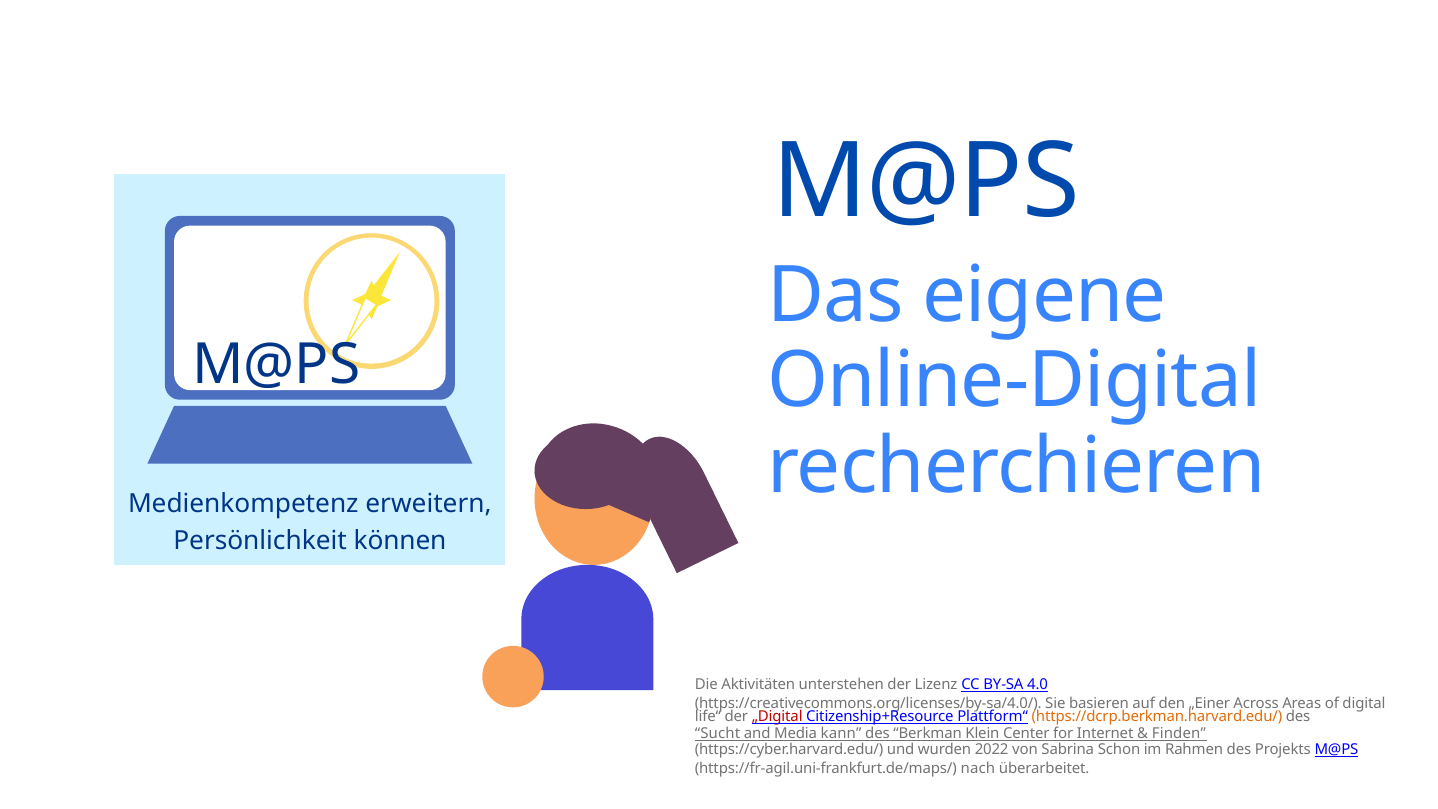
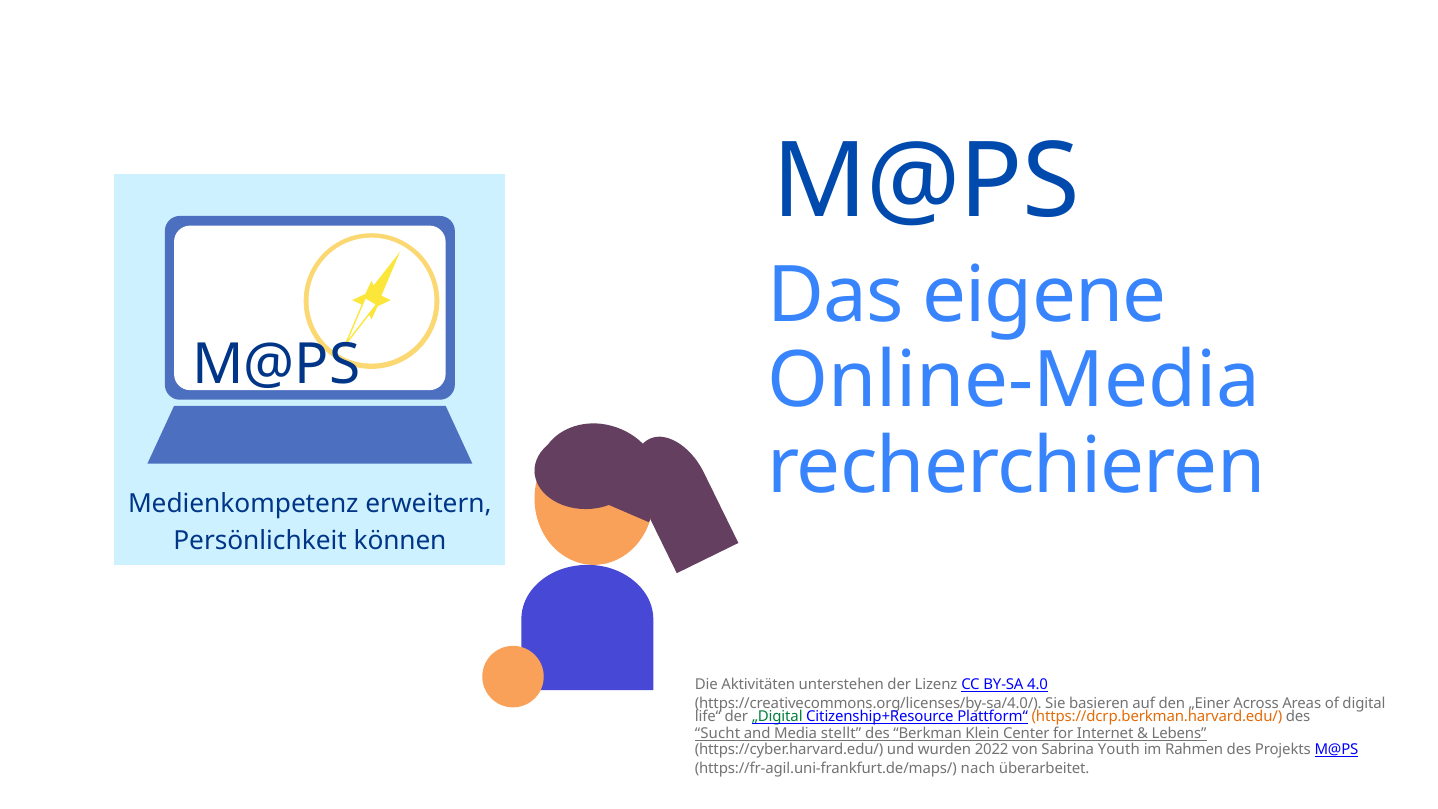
Online-Digital: Online-Digital -> Online-Media (1014, 381)
„Digital colour: red -> green (777, 717)
kann: kann -> stellt (841, 733)
Finden: Finden -> Lebens (1179, 733)
Schon: Schon -> Youth (1119, 750)
